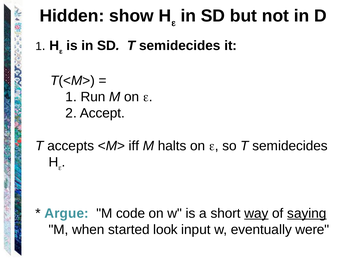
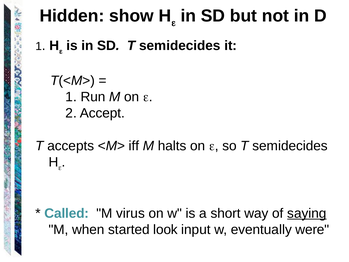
Argue: Argue -> Called (67, 213)
code: code -> virus (131, 213)
way underline: present -> none (256, 213)
